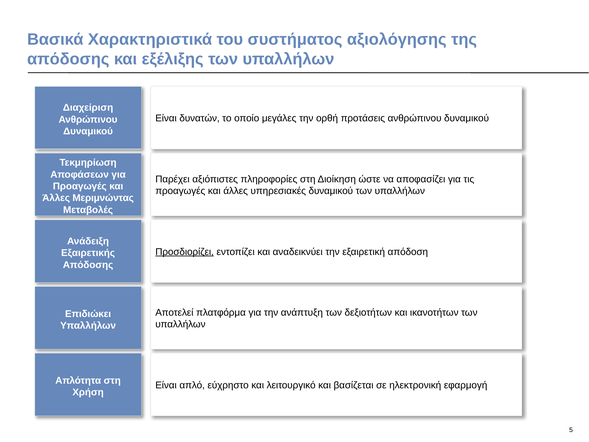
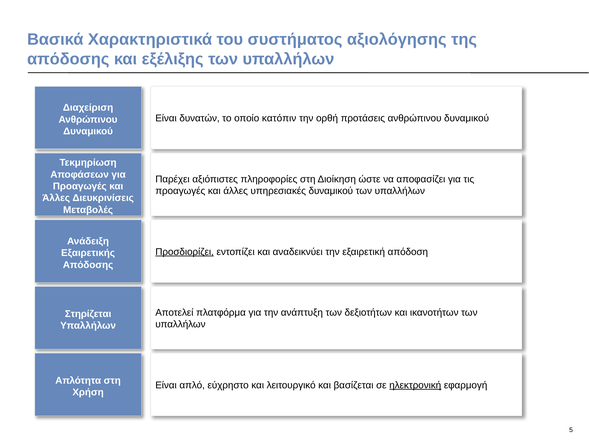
μεγάλες: μεγάλες -> κατόπιν (279, 118)
Μεριμνώντας: Μεριμνώντας -> Διευκρινίσεις (103, 198)
Επιδιώκει: Επιδιώκει -> Στηρίζεται (88, 314)
ηλεκτρονική underline: none -> present (415, 385)
